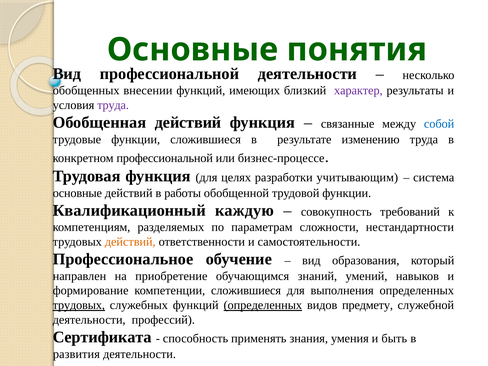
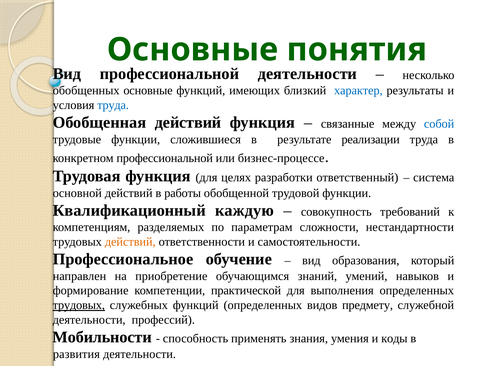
обобщенных внесении: внесении -> основные (148, 91)
характер colour: purple -> blue (358, 91)
труда colour: purple -> blue (113, 105)
изменению: изменению -> реализации (371, 139)
учитывающим: учитывающим -> ответственный (357, 178)
основные: основные -> основной (77, 193)
компетенции сложившиеся: сложившиеся -> практической (246, 291)
определенных underline: present -> none (263, 305)
Сертификата: Сертификата -> Мобильности (102, 337)
быть: быть -> коды (394, 339)
